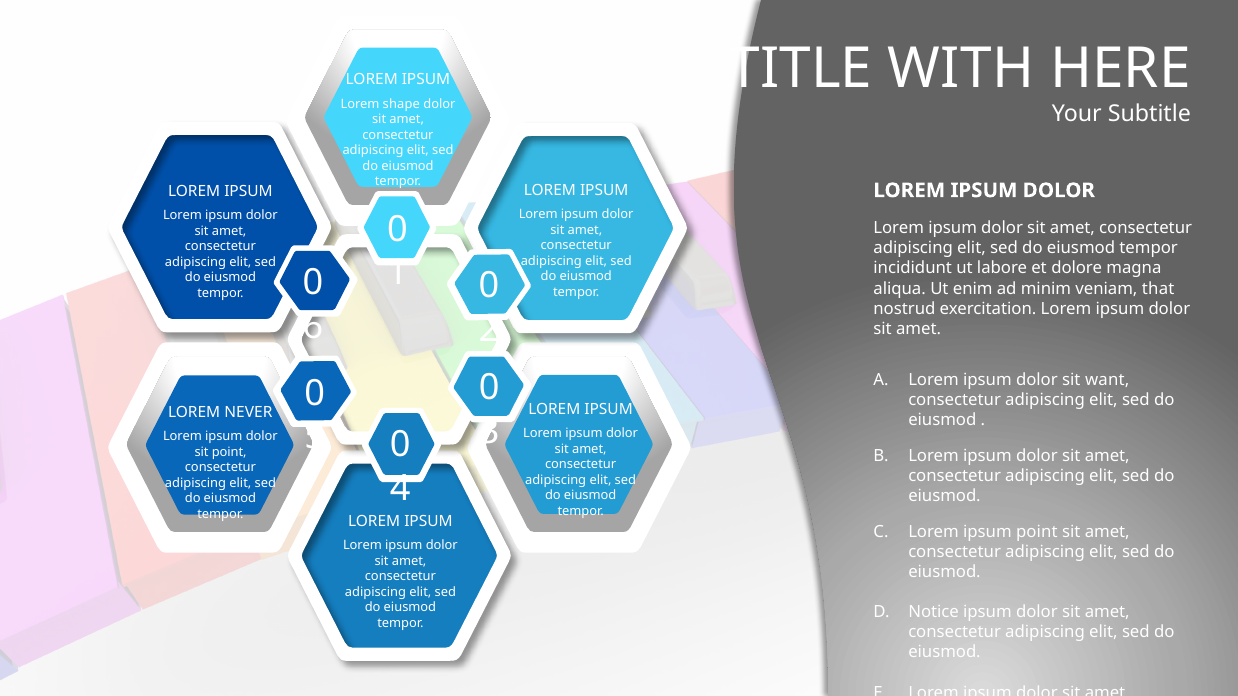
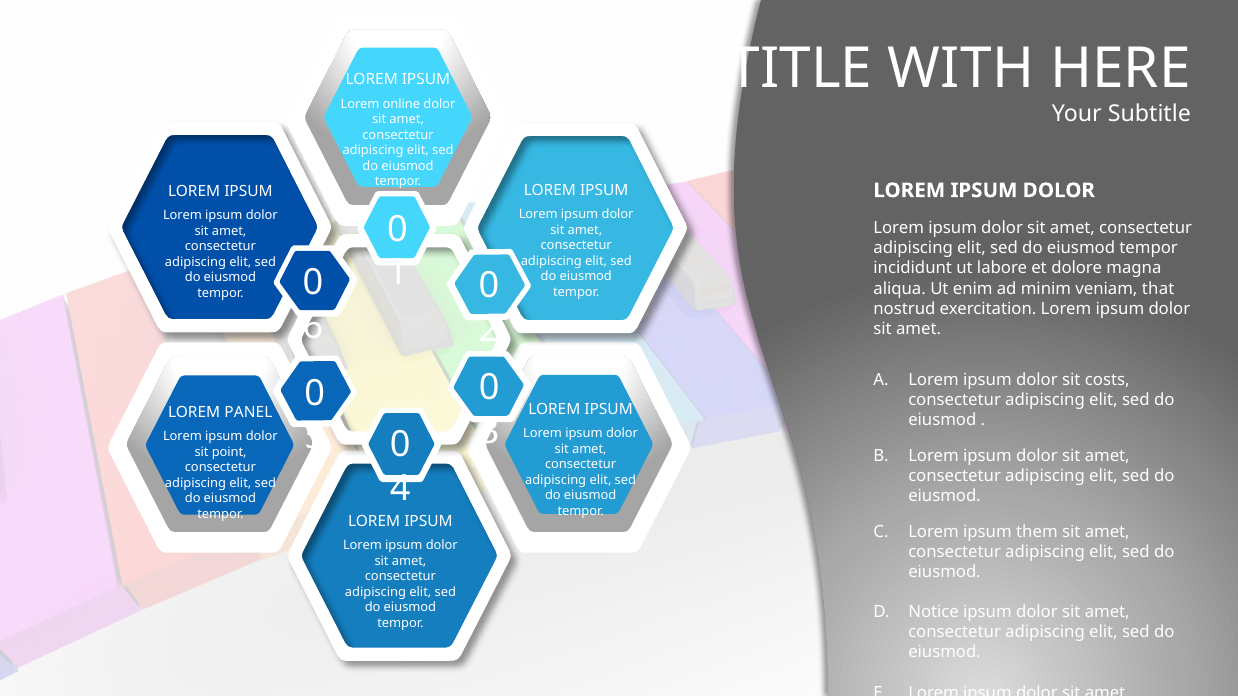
shape: shape -> online (401, 104)
want: want -> costs (1107, 380)
NEVER: NEVER -> PANEL (248, 413)
ipsum point: point -> them (1037, 532)
